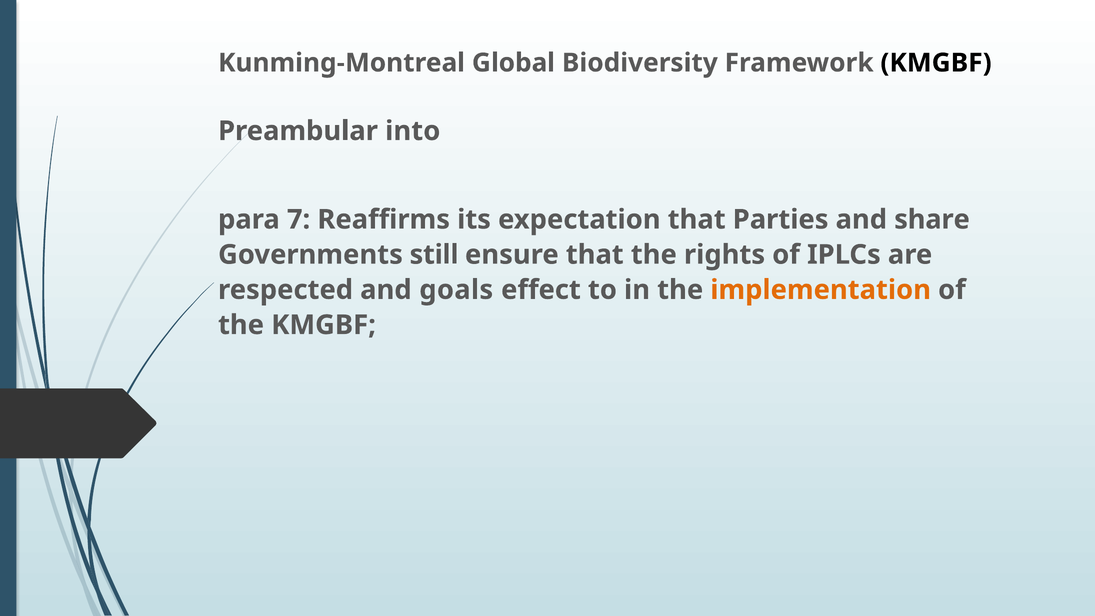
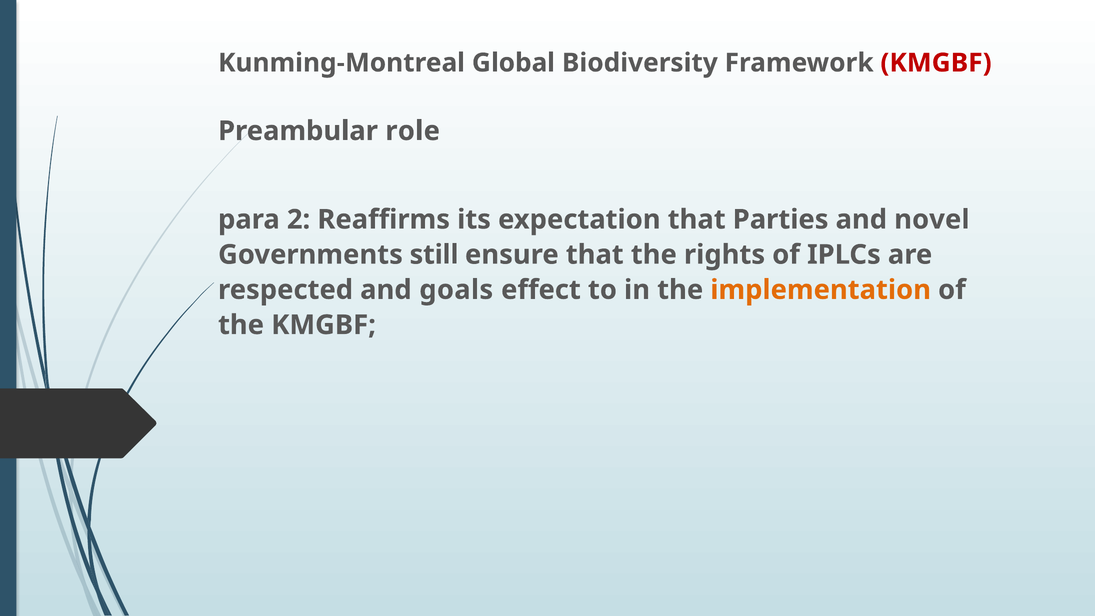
KMGBF colour: black -> red (936, 63)
into: into -> role (413, 131)
7: 7 -> 2 (299, 220)
share: share -> novel (932, 220)
